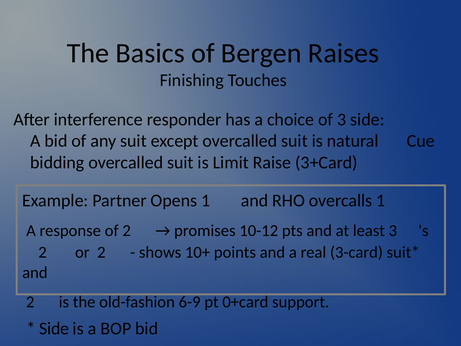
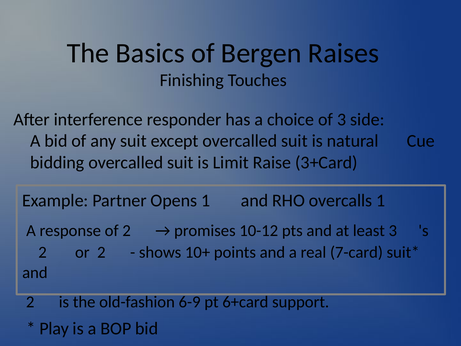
3-card: 3-card -> 7-card (356, 252)
0+card: 0+card -> 6+card (245, 302)
Side: Side -> Play (54, 328)
